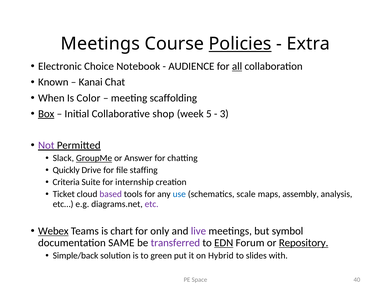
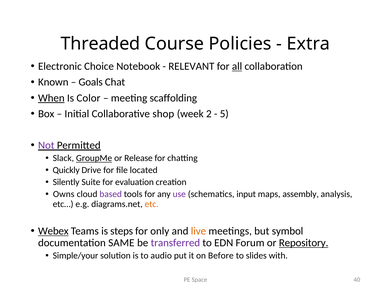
Meetings: Meetings -> Threaded (100, 44)
Policies underline: present -> none (240, 44)
AUDIENCE: AUDIENCE -> RELEVANT (191, 66)
Kanai: Kanai -> Goals (91, 82)
When underline: none -> present (51, 98)
Box underline: present -> none (46, 114)
5: 5 -> 2 (209, 114)
3: 3 -> 5 (224, 114)
Answer: Answer -> Release (138, 158)
staffing: staffing -> located (144, 170)
Criteria: Criteria -> Silently (66, 182)
internship: internship -> evaluation (134, 182)
Ticket: Ticket -> Owns (64, 194)
use colour: blue -> purple (179, 194)
scale: scale -> input (246, 194)
etc colour: purple -> orange (152, 204)
chart: chart -> steps (122, 231)
live colour: purple -> orange (198, 231)
EDN underline: present -> none (224, 243)
Simple/back: Simple/back -> Simple/your (76, 256)
green: green -> audio (161, 256)
Hybrid: Hybrid -> Before (221, 256)
